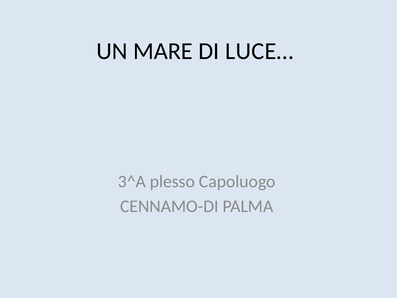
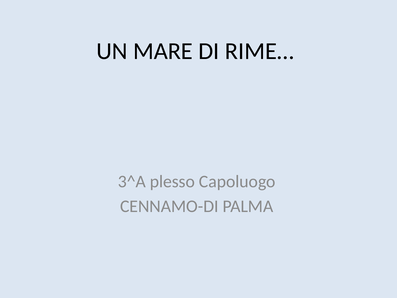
LUCE…: LUCE… -> RIME… (259, 51)
